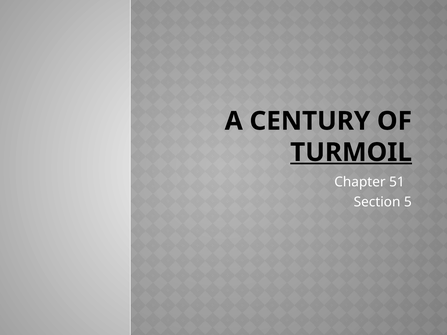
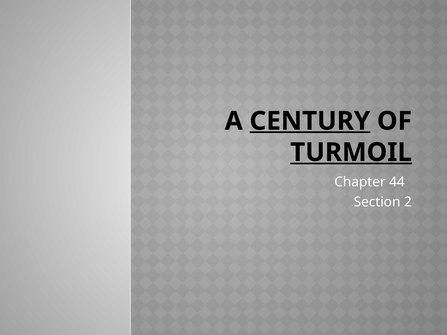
CENTURY underline: none -> present (310, 121)
51: 51 -> 44 (397, 182)
5: 5 -> 2 (408, 202)
